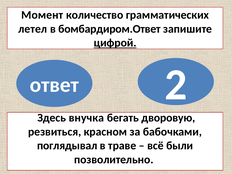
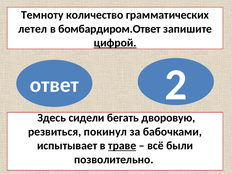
Момент: Момент -> Темноту (42, 15)
внучка: внучка -> сидели (86, 118)
красном: красном -> покинул (105, 132)
поглядывал: поглядывал -> испытывает (67, 146)
траве underline: none -> present (122, 146)
